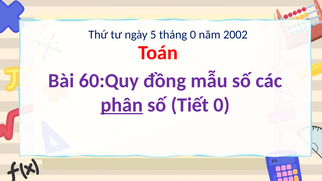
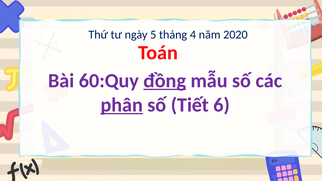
tháng 0: 0 -> 4 (193, 35)
2002: 2002 -> 2020 (235, 35)
đồng underline: none -> present (165, 81)
Tiết 0: 0 -> 6 (222, 105)
